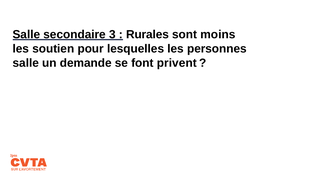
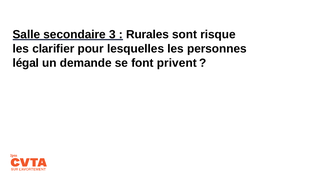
moins: moins -> risque (218, 35)
soutien: soutien -> clarifier (53, 49)
salle: salle -> légal (26, 63)
